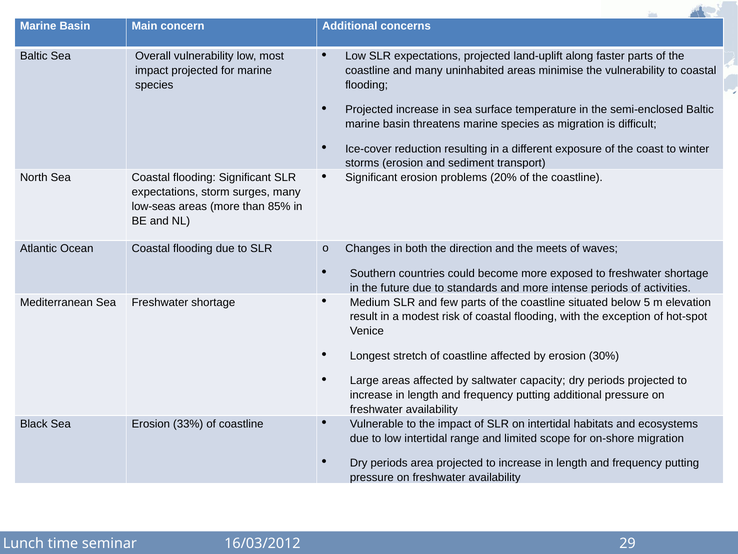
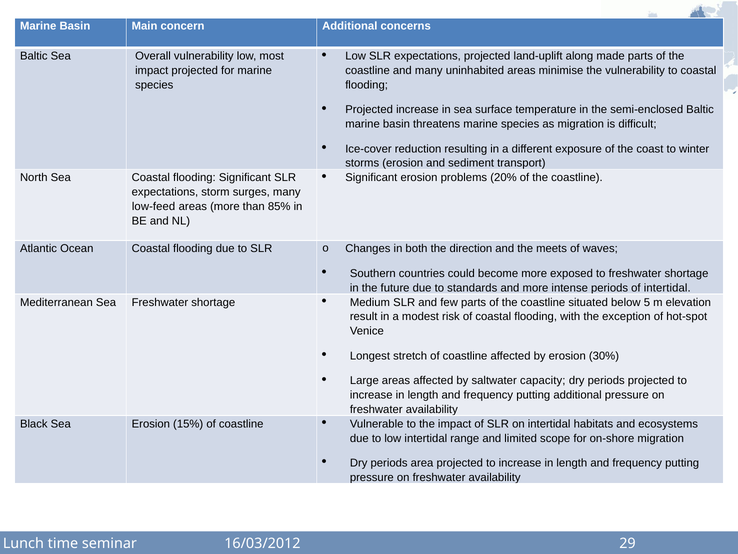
faster: faster -> made (611, 56)
low-seas: low-seas -> low-feed (154, 206)
of activities: activities -> intertidal (667, 288)
33%: 33% -> 15% (188, 423)
